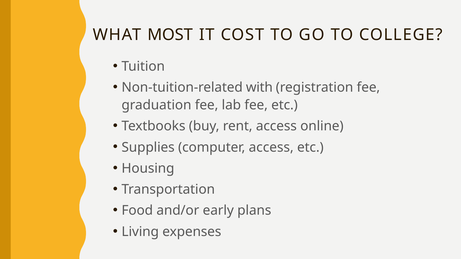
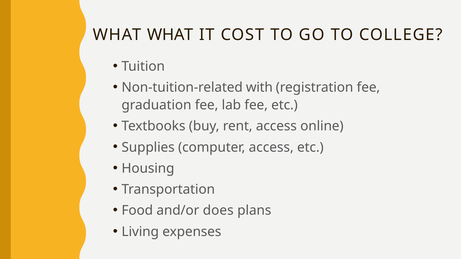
WHAT MOST: MOST -> WHAT (170, 35)
early: early -> does (218, 211)
